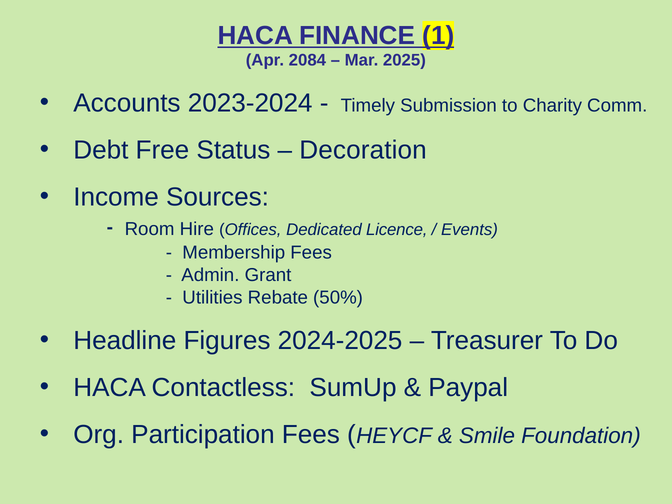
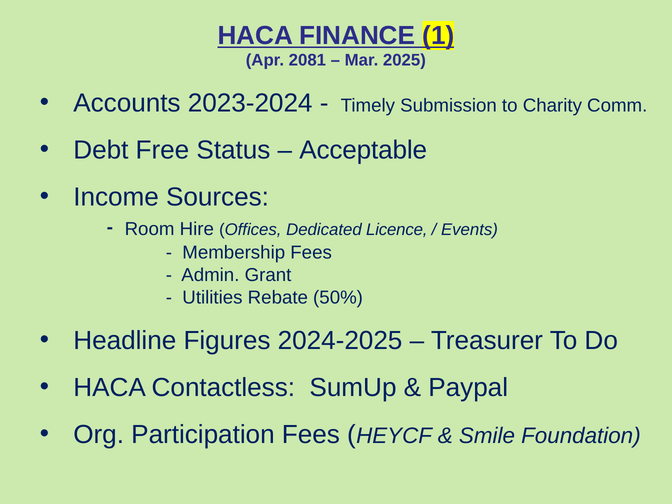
2084: 2084 -> 2081 (307, 60)
Decoration: Decoration -> Acceptable (363, 150)
